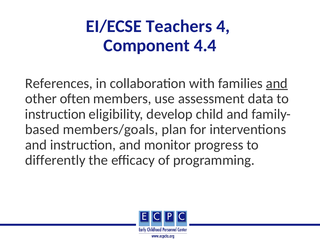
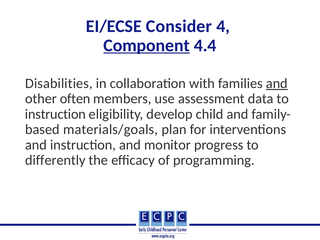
Teachers: Teachers -> Consider (179, 26)
Component underline: none -> present (147, 45)
References: References -> Disabilities (59, 83)
members/goals: members/goals -> materials/goals (110, 130)
